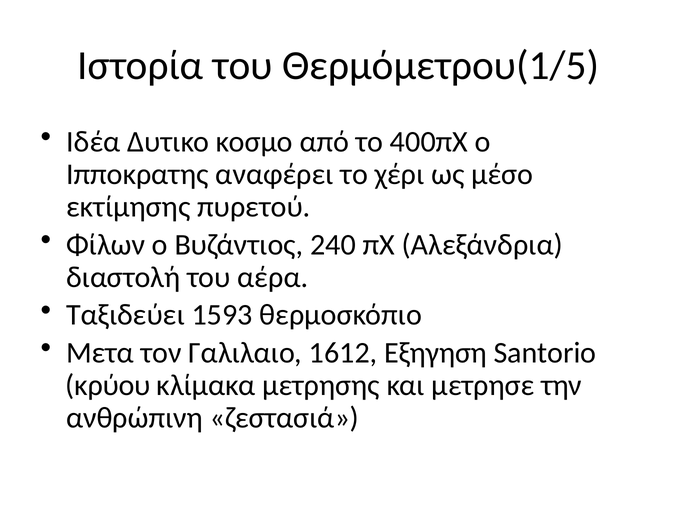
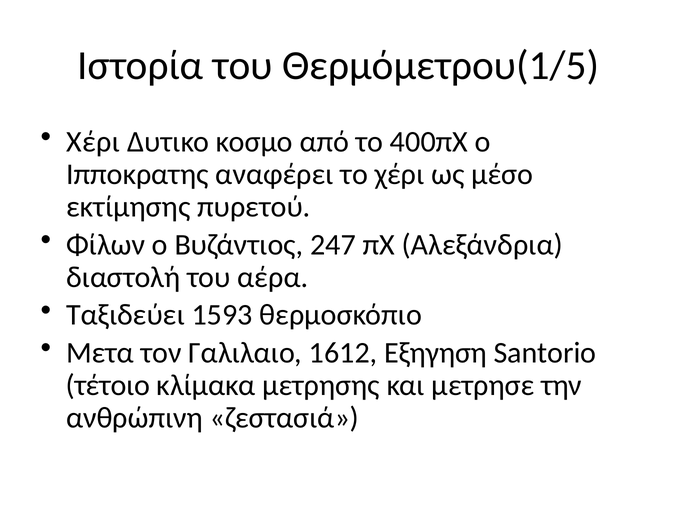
Ιδέα: Ιδέα -> Χέρι (93, 142)
240: 240 -> 247 (333, 245)
κρύου: κρύου -> τέτοιο (108, 386)
